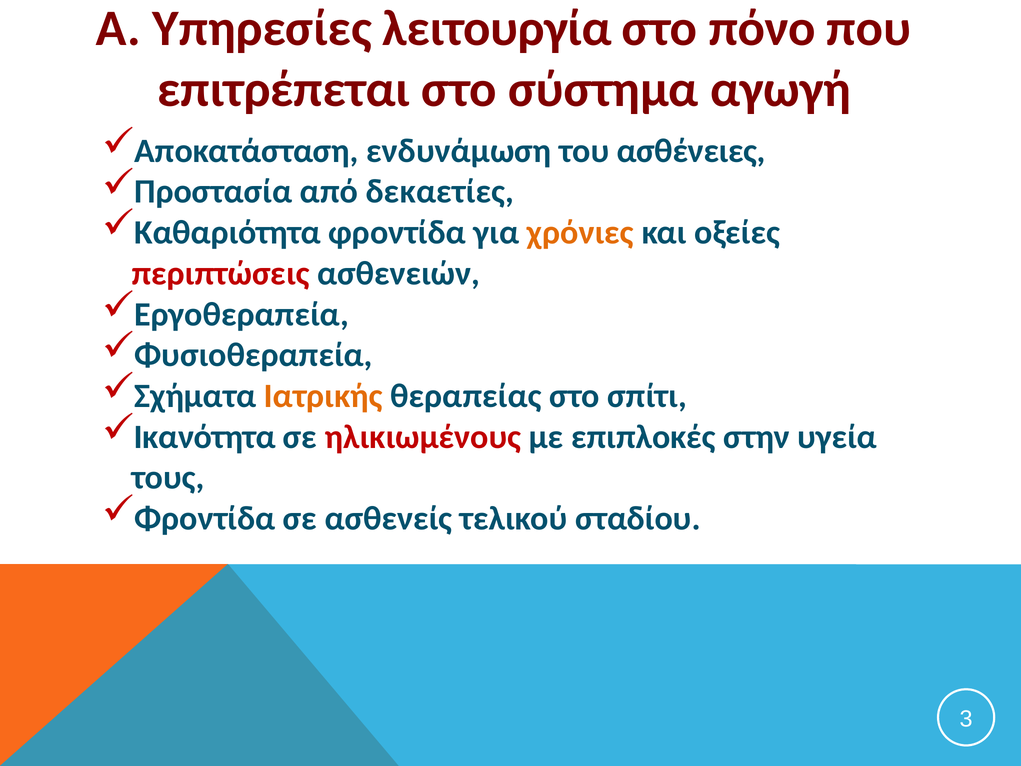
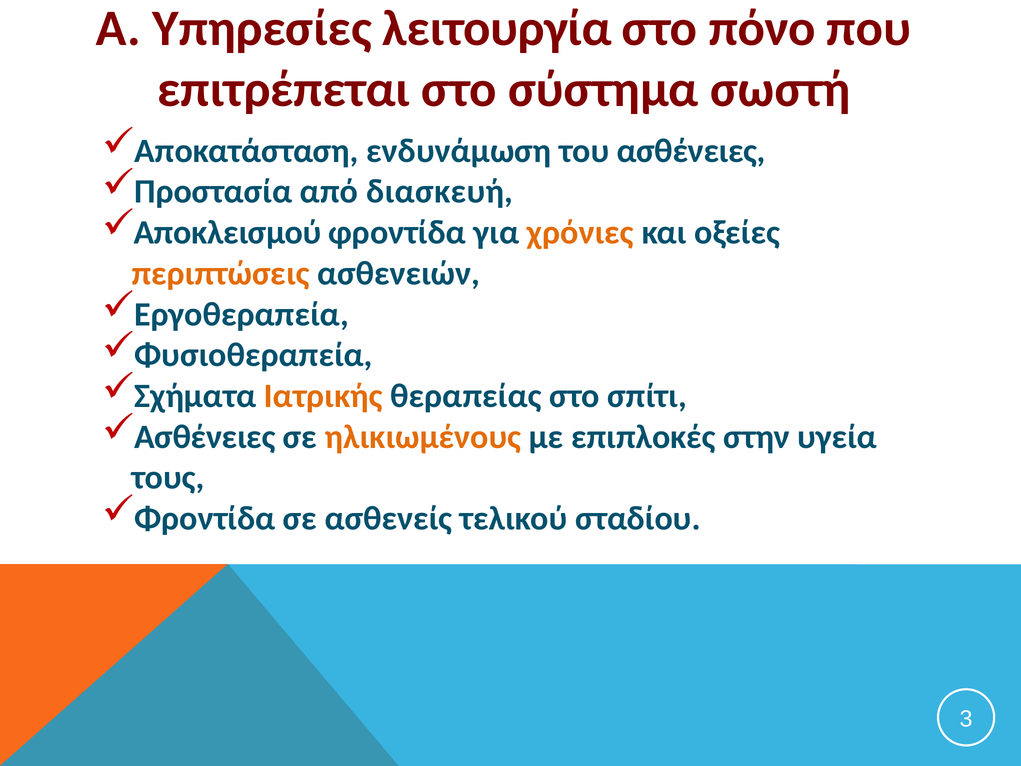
αγωγή: αγωγή -> σωστή (780, 89)
δεκαετίες: δεκαετίες -> διασκευή (440, 192)
Καθαριότητα: Καθαριότητα -> Αποκλεισμού (228, 232)
περιπτώσεις colour: red -> orange (221, 273)
Ικανότητα: Ικανότητα -> Ασθένειες (205, 437)
ηλικιωμένους colour: red -> orange (423, 437)
